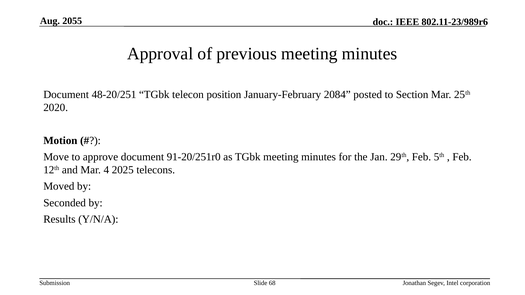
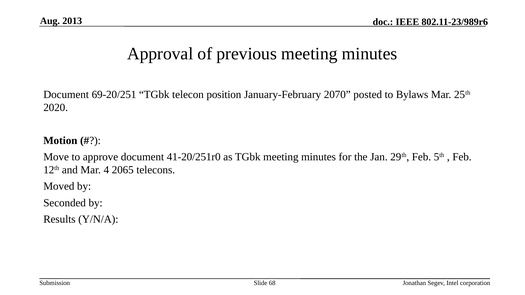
2055: 2055 -> 2013 (72, 21)
48-20/251: 48-20/251 -> 69-20/251 (114, 95)
2084: 2084 -> 2070 (337, 95)
Section: Section -> Bylaws (412, 95)
91-20/251r0: 91-20/251r0 -> 41-20/251r0 (194, 157)
2025: 2025 -> 2065 (123, 170)
